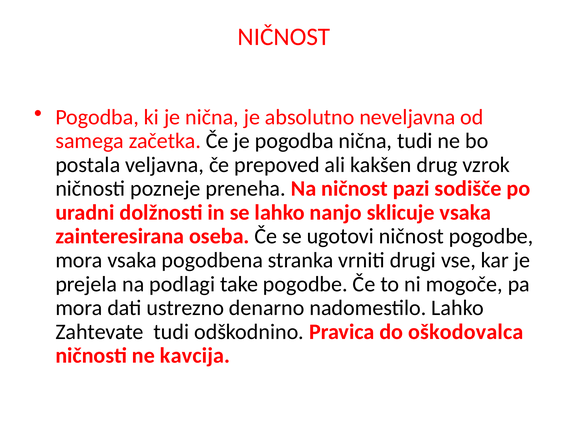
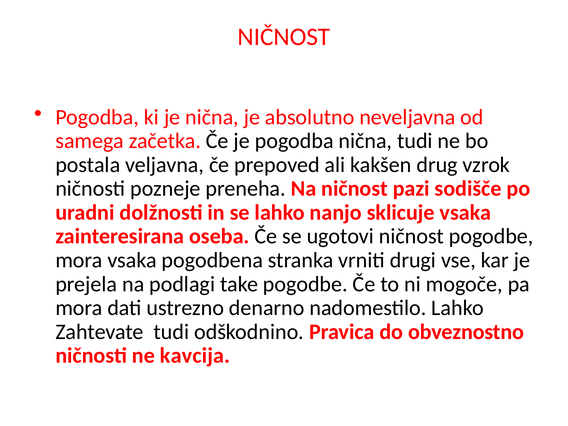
oškodovalca: oškodovalca -> obveznostno (466, 332)
